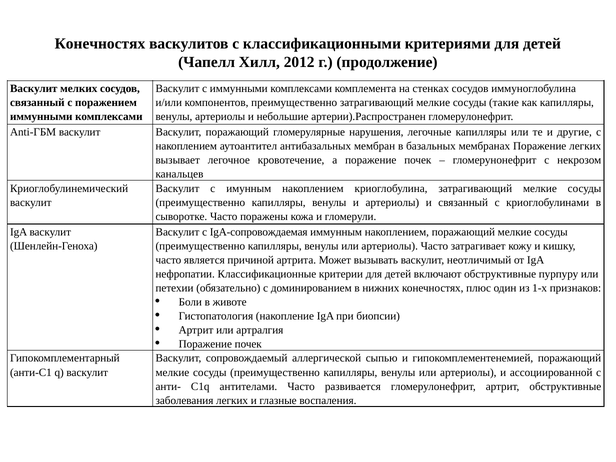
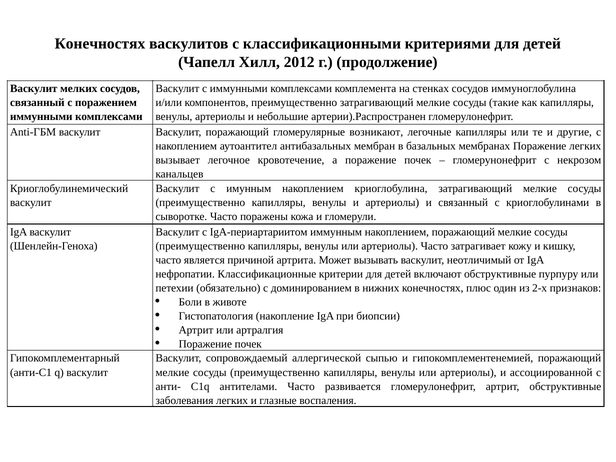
нарушения: нарушения -> возникают (376, 132)
IgA-сопровождаемая: IgA-сопровождаемая -> IgA-периартариитом (259, 232)
1-х: 1-х -> 2-х (540, 288)
